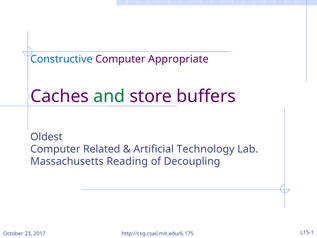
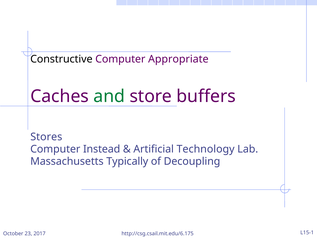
Constructive colour: blue -> black (61, 59)
Oldest: Oldest -> Stores (46, 137)
Related: Related -> Instead (102, 149)
Reading: Reading -> Typically (127, 161)
